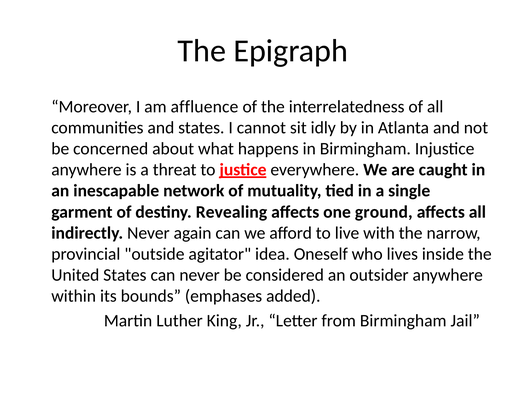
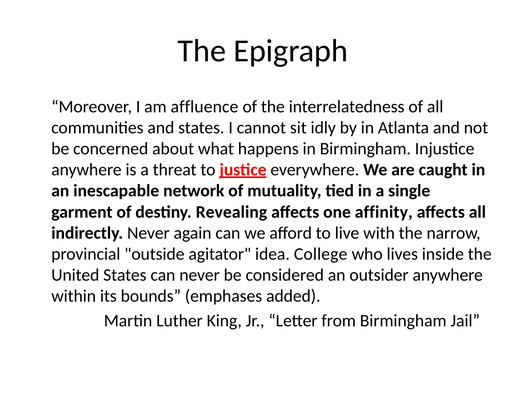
ground: ground -> affinity (384, 212)
Oneself: Oneself -> College (321, 254)
